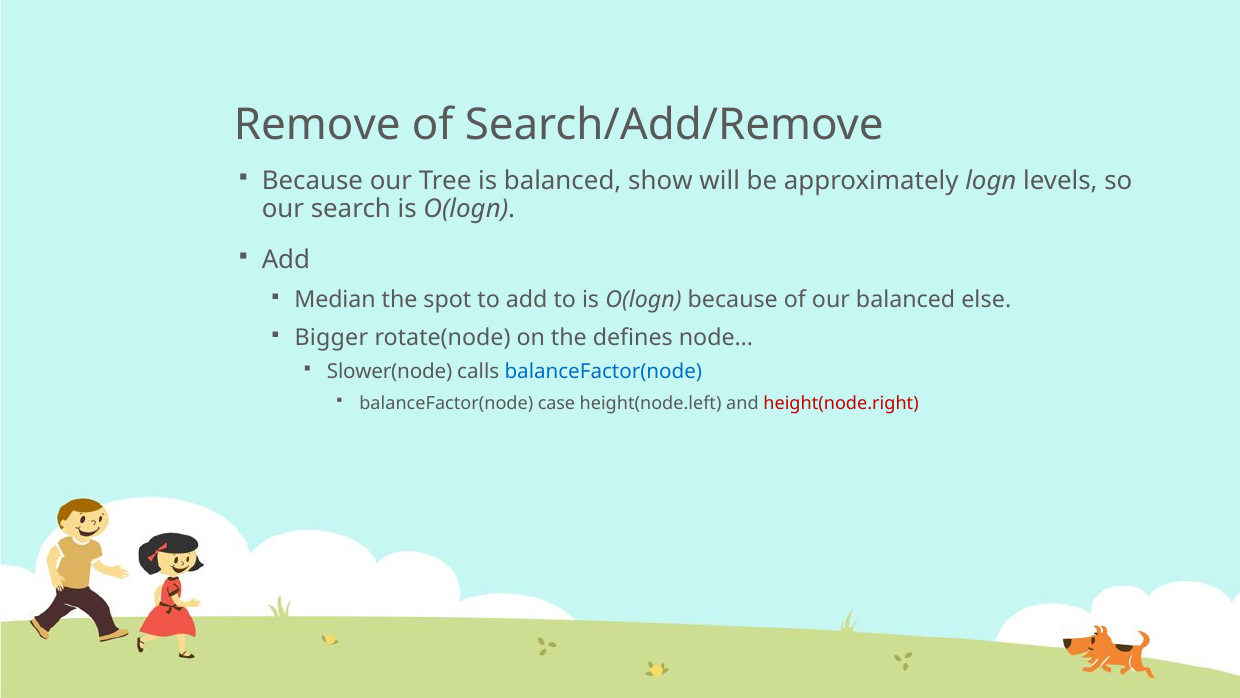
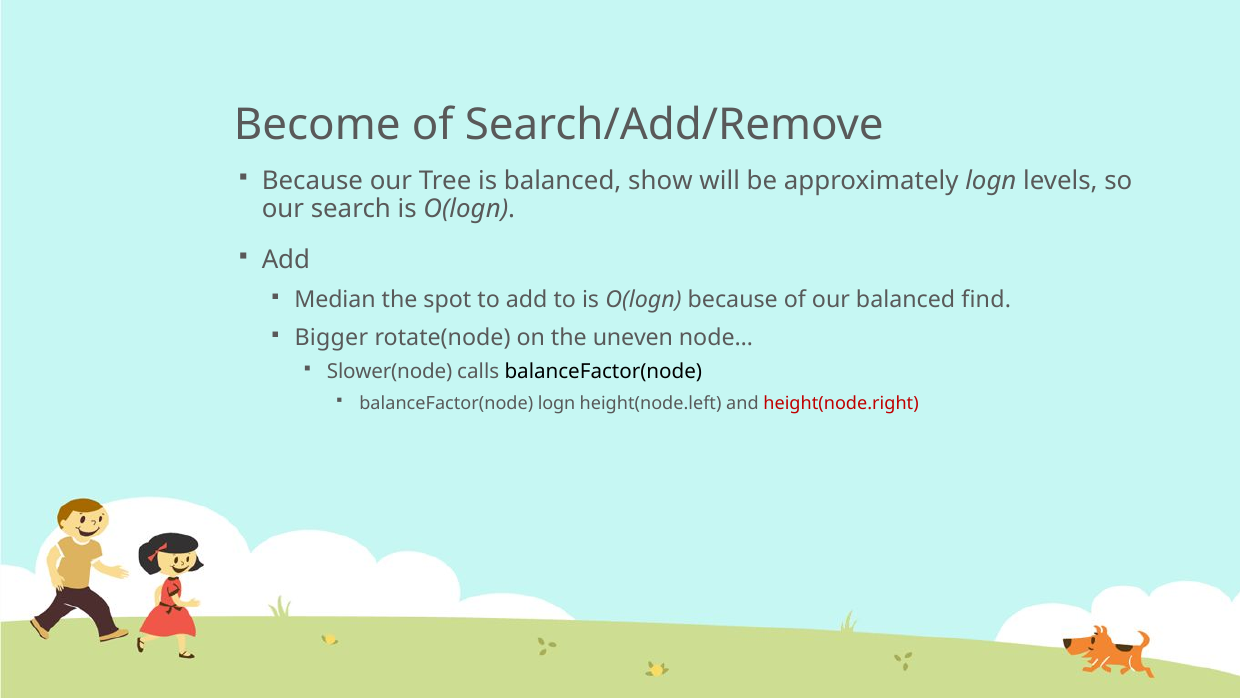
Remove: Remove -> Become (317, 124)
else: else -> find (986, 300)
defines: defines -> uneven (633, 338)
balanceFactor(node colour: blue -> black (603, 372)
balanceFactor(node case: case -> logn (557, 403)
